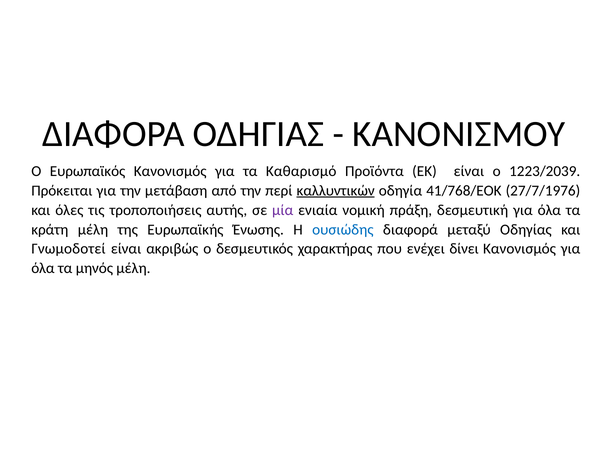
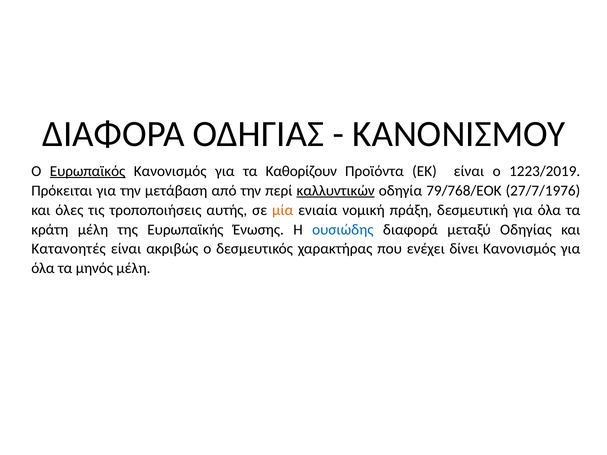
Ευρωπαϊκός underline: none -> present (88, 171)
Καθαρισμό: Καθαρισμό -> Καθορίζουν (301, 171)
1223/2039: 1223/2039 -> 1223/2019 (545, 171)
41/768/ΕΟΚ: 41/768/ΕΟΚ -> 79/768/ΕΟΚ (464, 191)
μία colour: purple -> orange (283, 210)
Γνωμοδοτεί: Γνωμοδοτεί -> Κατανοητές (69, 249)
